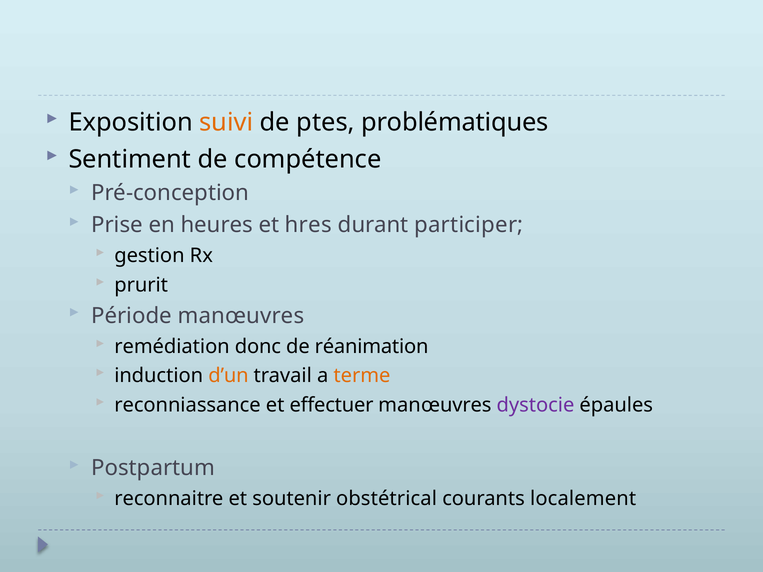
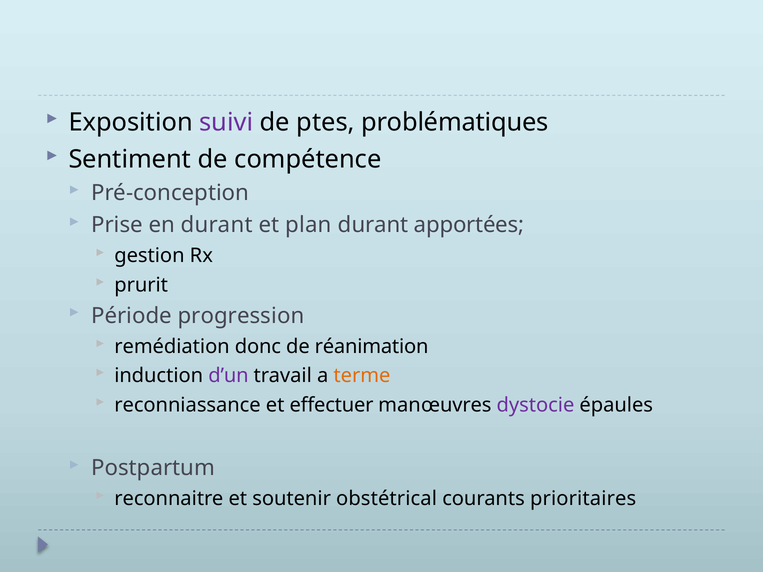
suivi colour: orange -> purple (226, 123)
en heures: heures -> durant (217, 225)
hres: hres -> plan (308, 225)
participer: participer -> apportées (469, 225)
Période manœuvres: manœuvres -> progression (241, 316)
d’un colour: orange -> purple (228, 376)
localement: localement -> prioritaires (583, 499)
